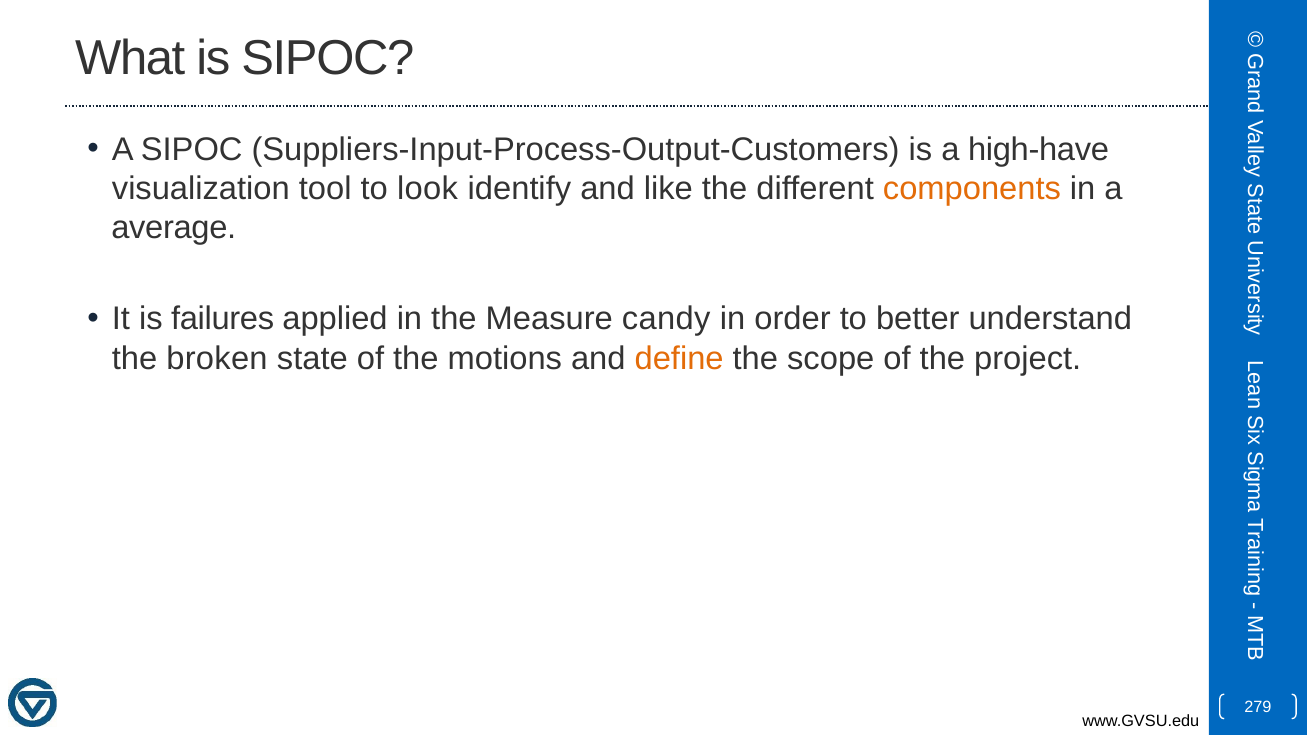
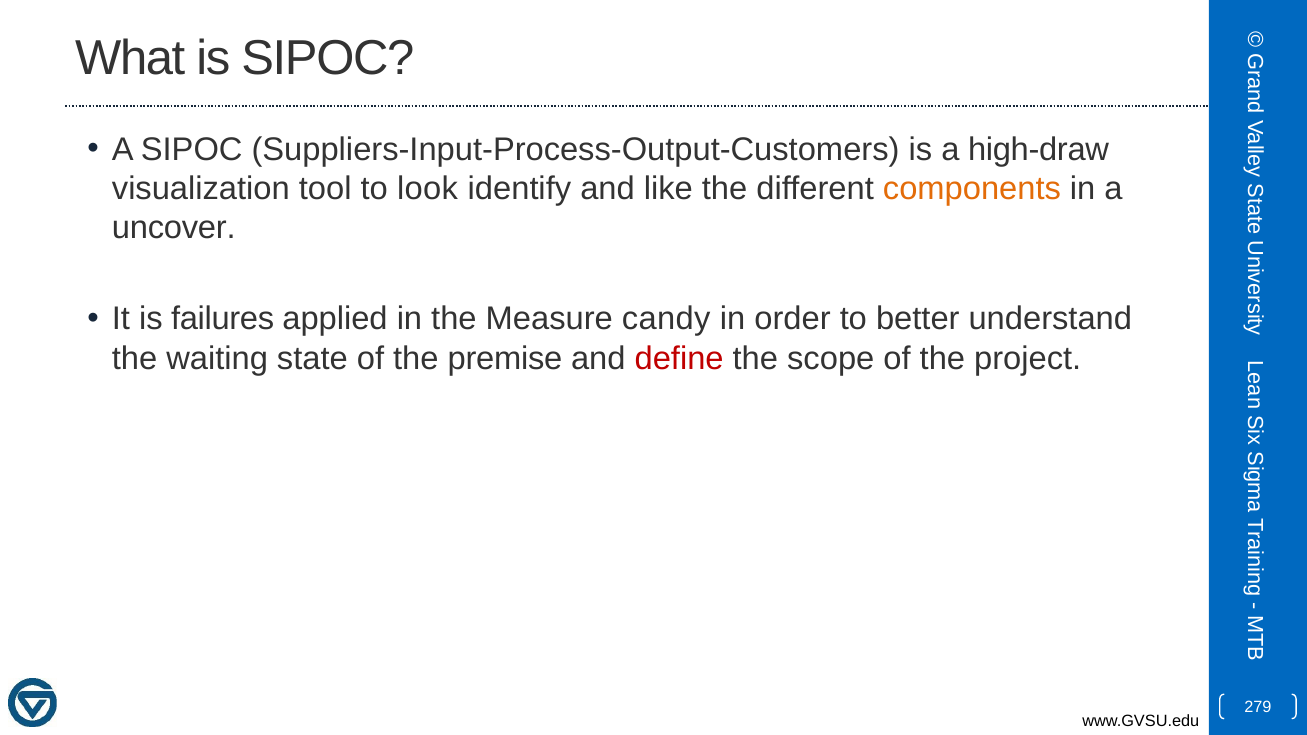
high-have: high-have -> high-draw (1039, 149)
average: average -> uncover (174, 228)
broken: broken -> waiting (217, 358)
motions: motions -> premise (505, 358)
define colour: orange -> red (679, 358)
